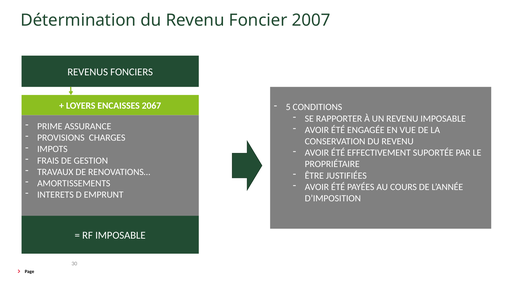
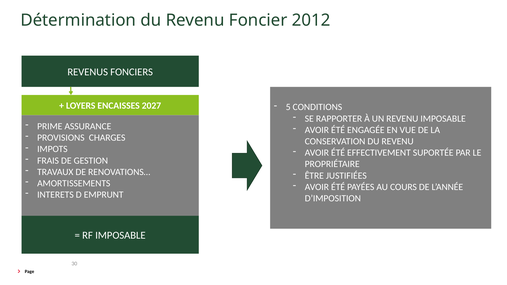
2007: 2007 -> 2012 (311, 20)
2067: 2067 -> 2027 (151, 106)
